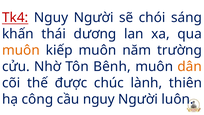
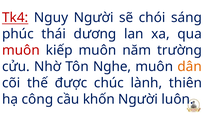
khấn: khấn -> phúc (18, 34)
muôn colour: orange -> red (21, 50)
Bênh: Bênh -> Nghe (112, 66)
cầu nguy: nguy -> khốn (99, 99)
